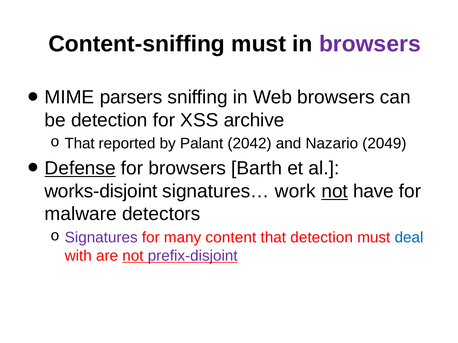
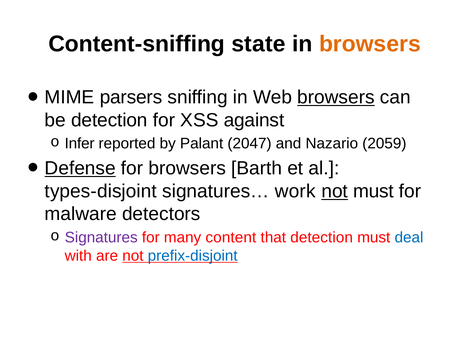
Content-sniffing must: must -> state (259, 44)
browsers colour: purple -> orange (370, 44)
browsers underline: none -> present (336, 98)
archive: archive -> against (254, 120)
That: That -> Infer (80, 144)
2042: 2042 -> 2047 (250, 144)
2049: 2049 -> 2059 (384, 144)
works-disjoint: works-disjoint -> types-disjoint (101, 191)
not have: have -> must (373, 191)
prefix-disjoint colour: purple -> blue (193, 256)
